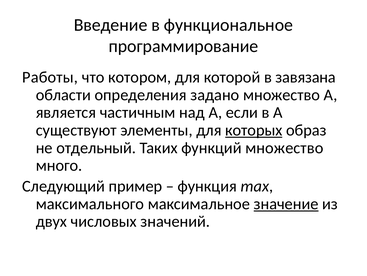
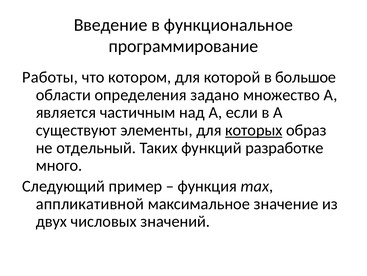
завязана: завязана -> большое (306, 77)
функций множество: множество -> разработке (284, 147)
максимального: максимального -> аппликативной (90, 203)
значение underline: present -> none (286, 203)
